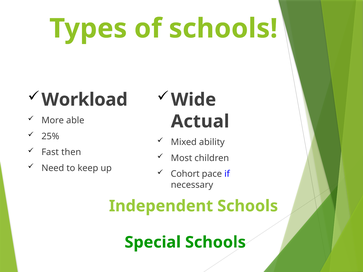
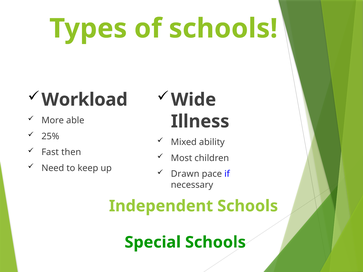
Actual: Actual -> Illness (200, 122)
Cohort: Cohort -> Drawn (185, 174)
